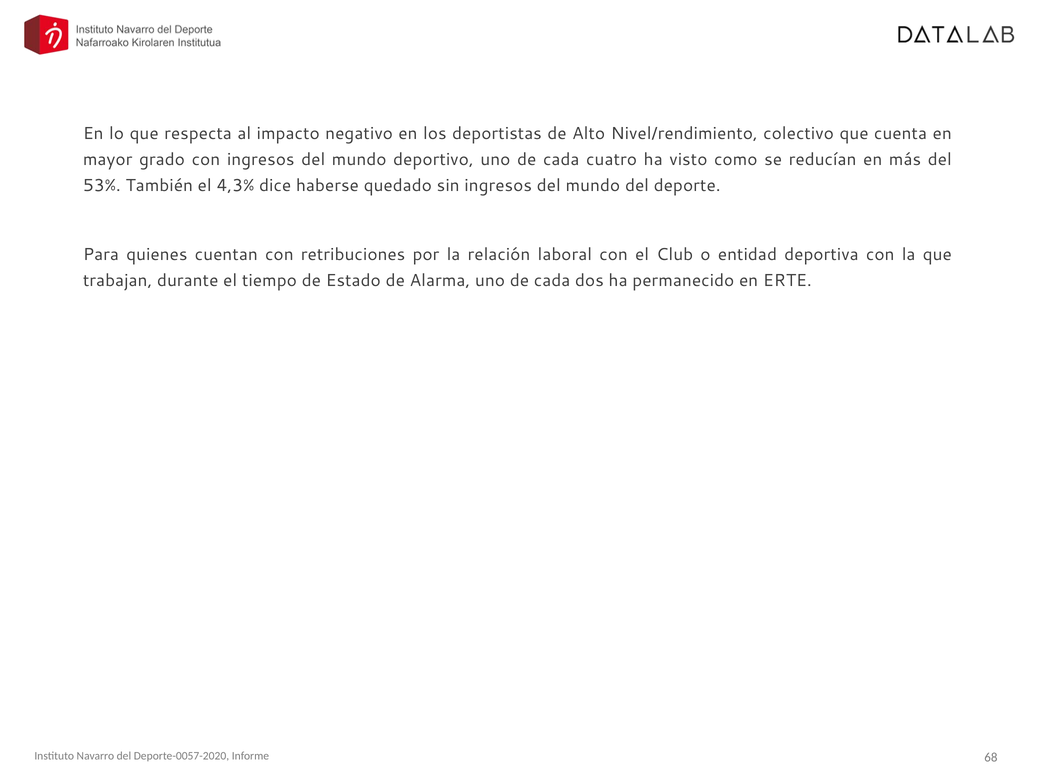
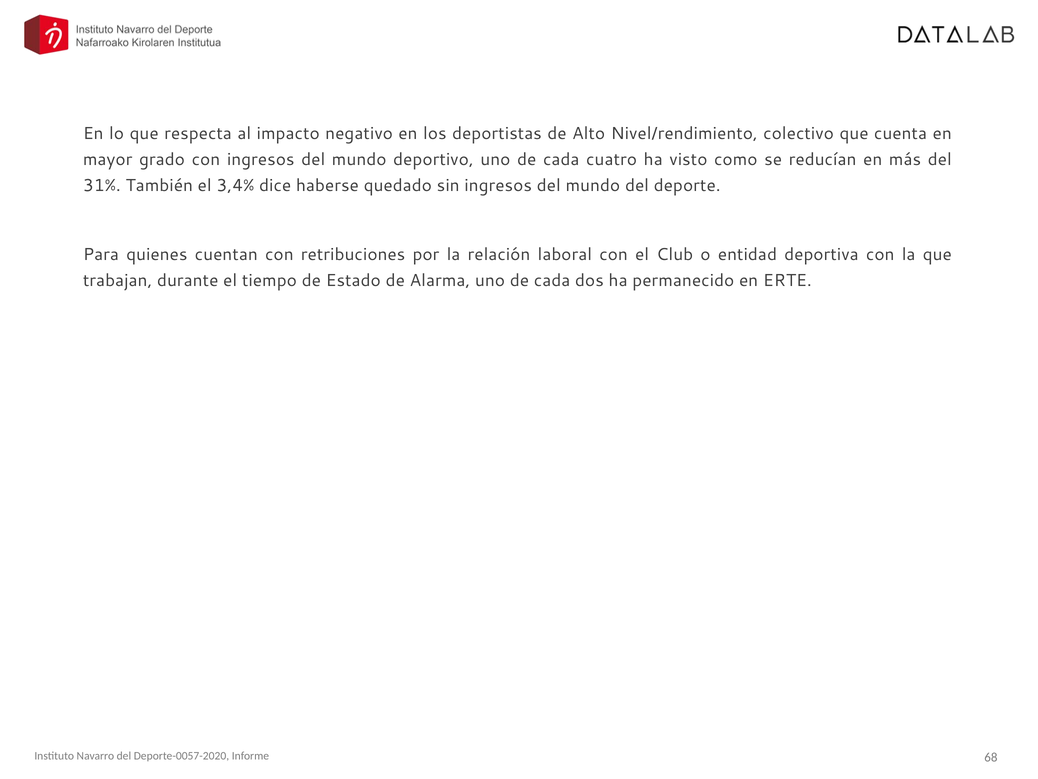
53%: 53% -> 31% (102, 185)
4,3%: 4,3% -> 3,4% (235, 185)
